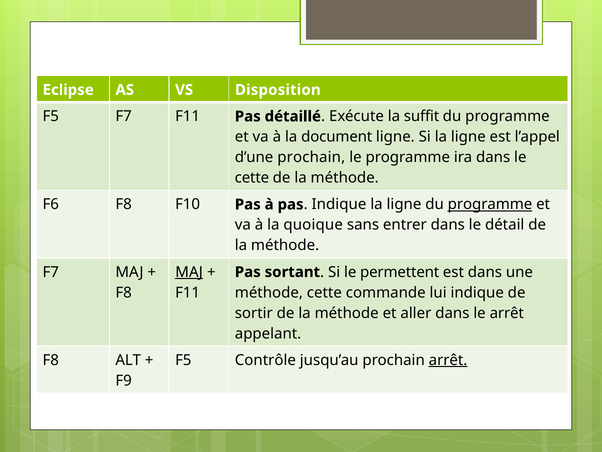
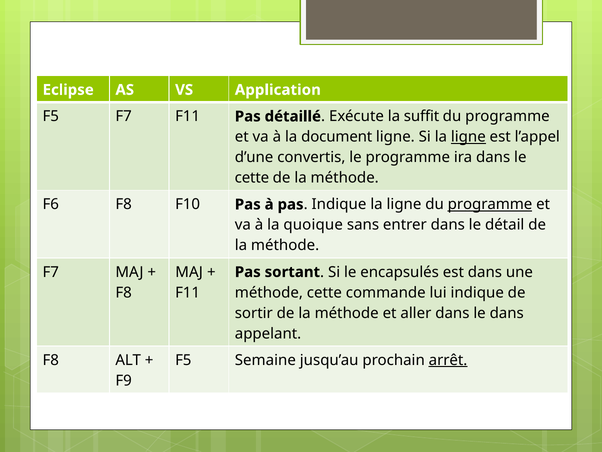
Disposition: Disposition -> Application (278, 90)
ligne underline: none -> present (468, 137)
d’une prochain: prochain -> convertis (311, 157)
MAJ underline: present -> none (189, 272)
permettent: permettent -> encapsulés (400, 272)
le arrêt: arrêt -> dans (507, 313)
Contrôle: Contrôle -> Semaine (265, 360)
